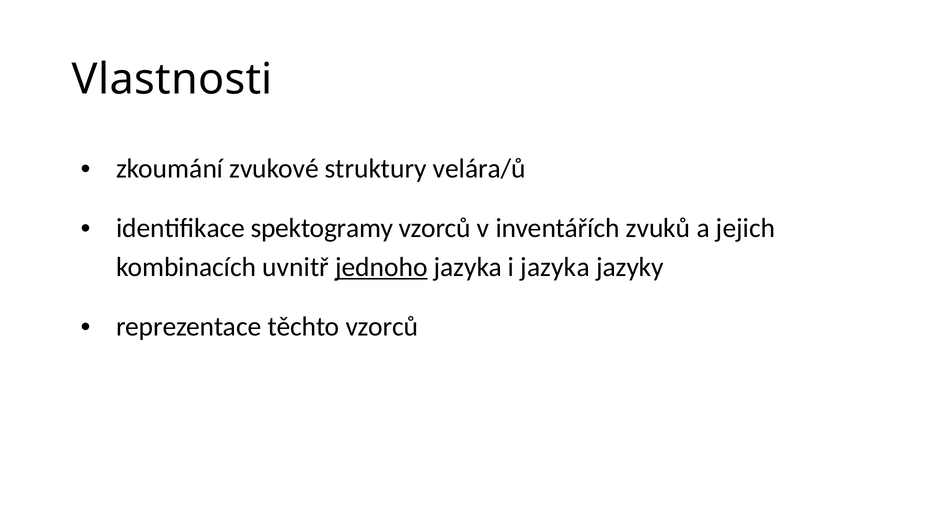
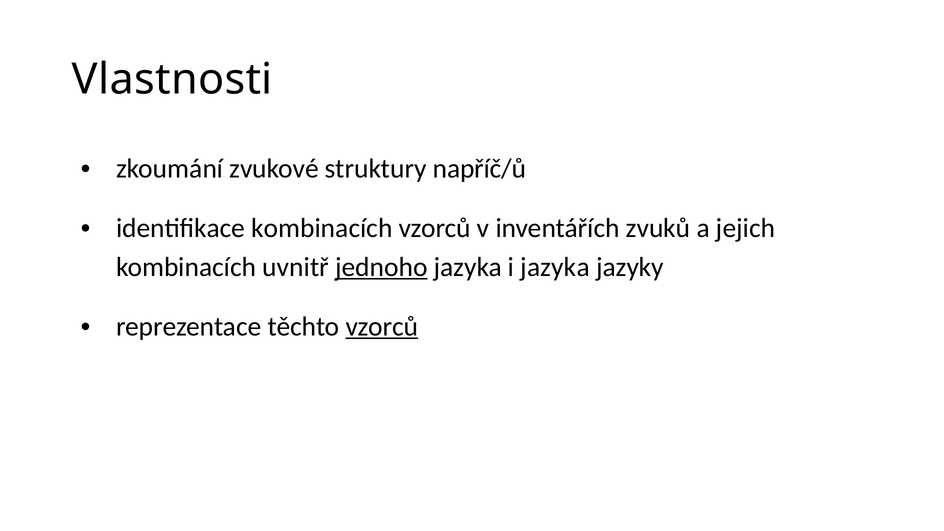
velára/ů: velára/ů -> napříč/ů (479, 169)
identifikace spektogramy: spektogramy -> kombinacích (322, 228)
vzorců underline: none -> present (382, 326)
